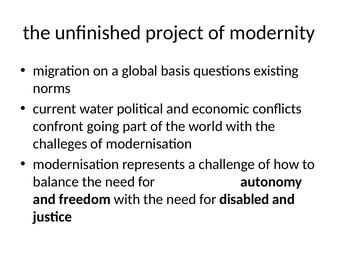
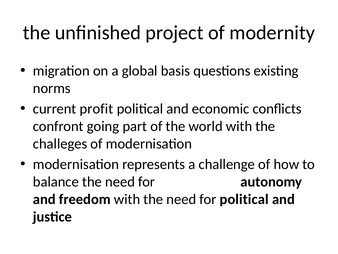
water: water -> profit (96, 109)
for disabled: disabled -> political (244, 199)
